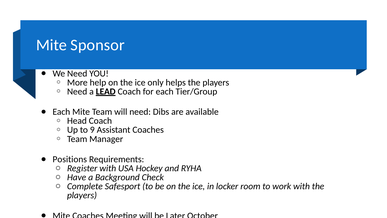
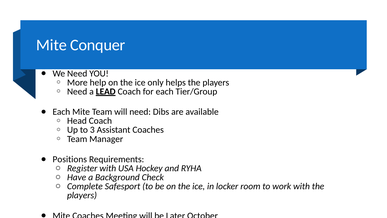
Sponsor: Sponsor -> Conquer (98, 45)
9: 9 -> 3 (92, 130)
